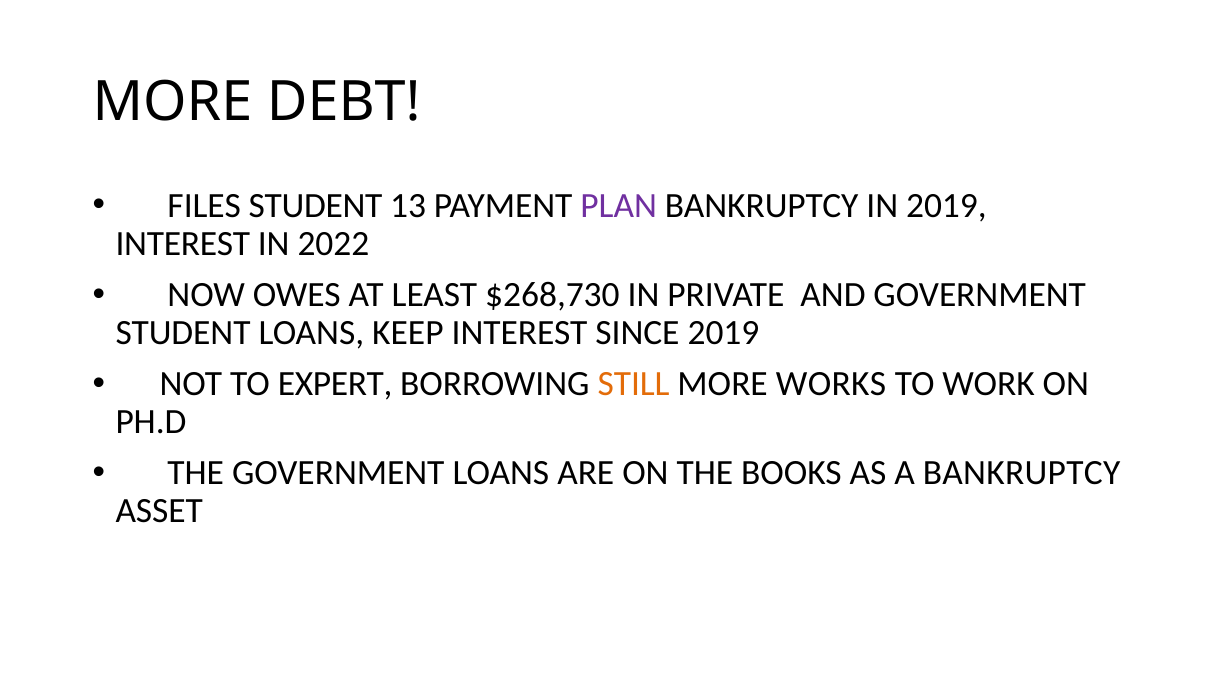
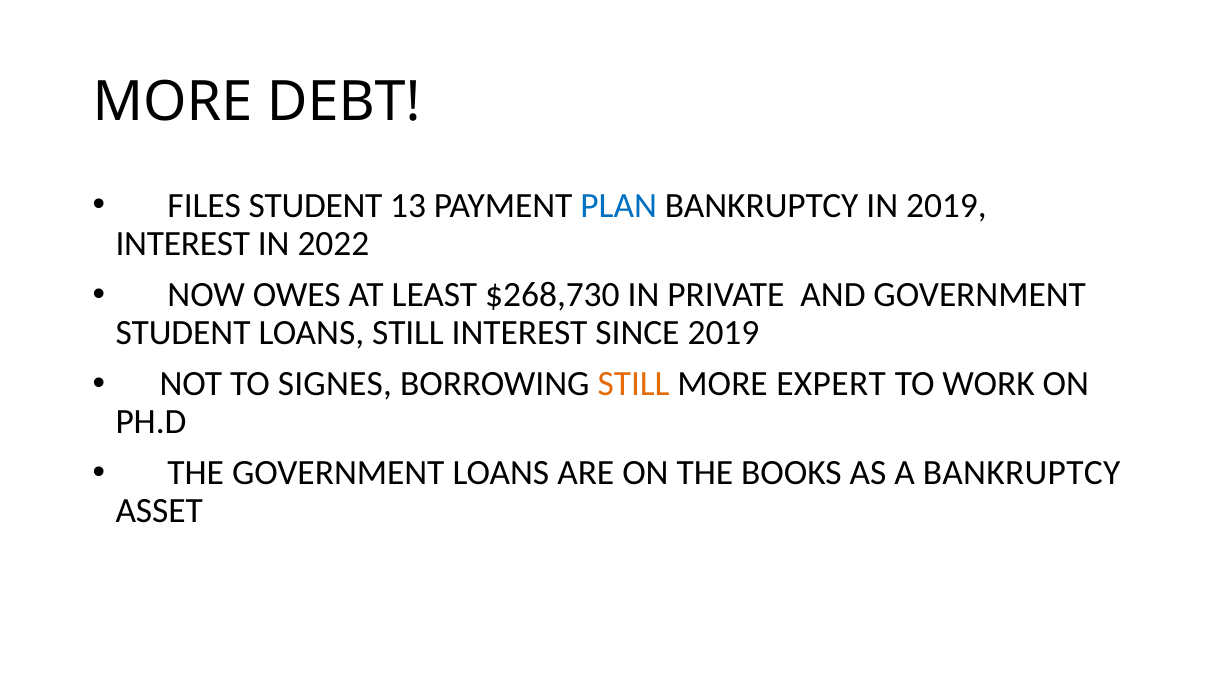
PLAN colour: purple -> blue (619, 206)
LOANS KEEP: KEEP -> STILL (408, 333)
EXPERT: EXPERT -> SIGNES (335, 384)
WORKS: WORKS -> EXPERT (831, 384)
